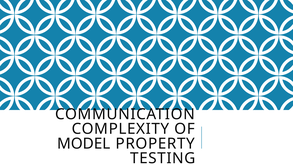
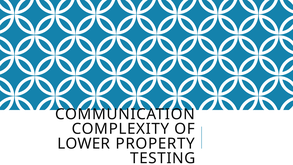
MODEL: MODEL -> LOWER (84, 143)
